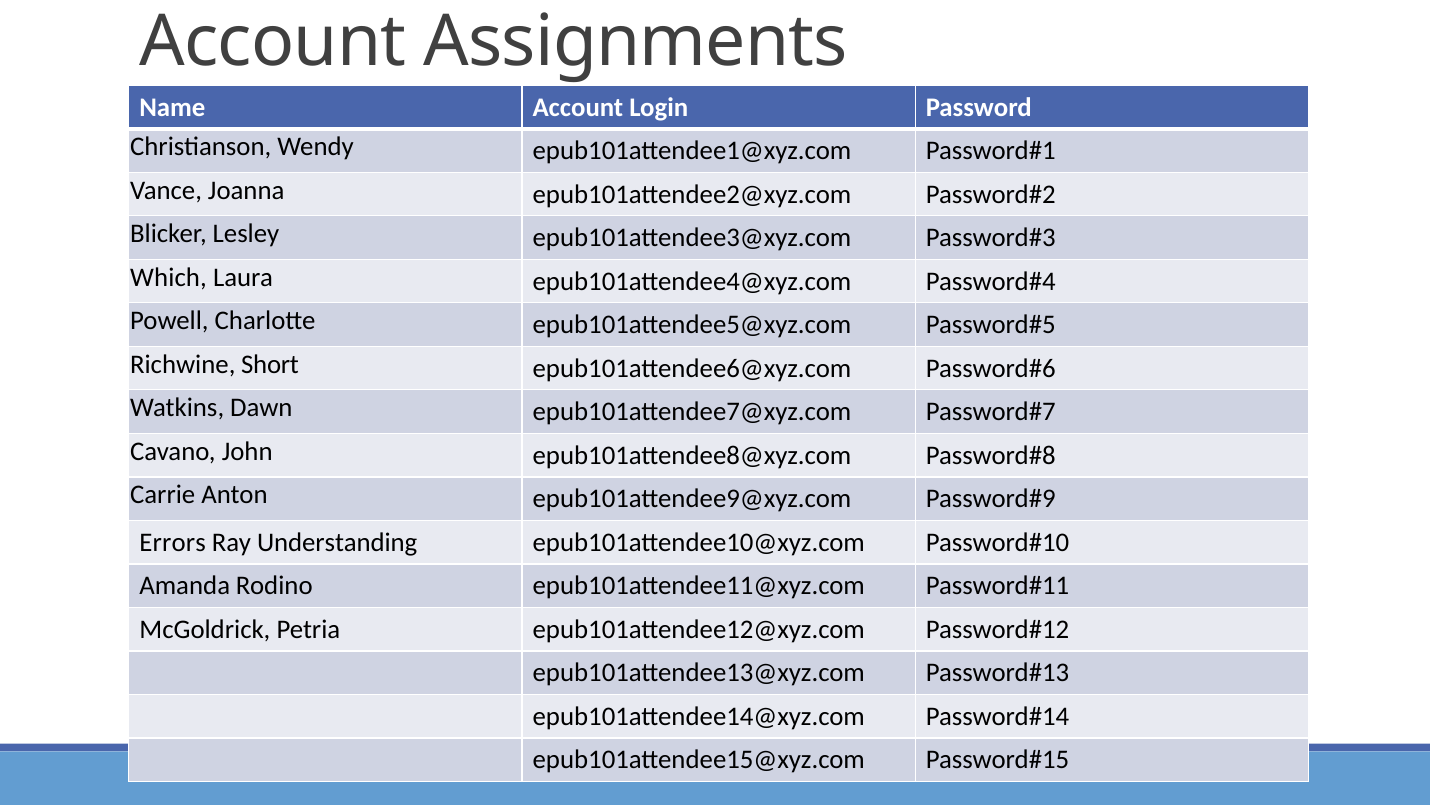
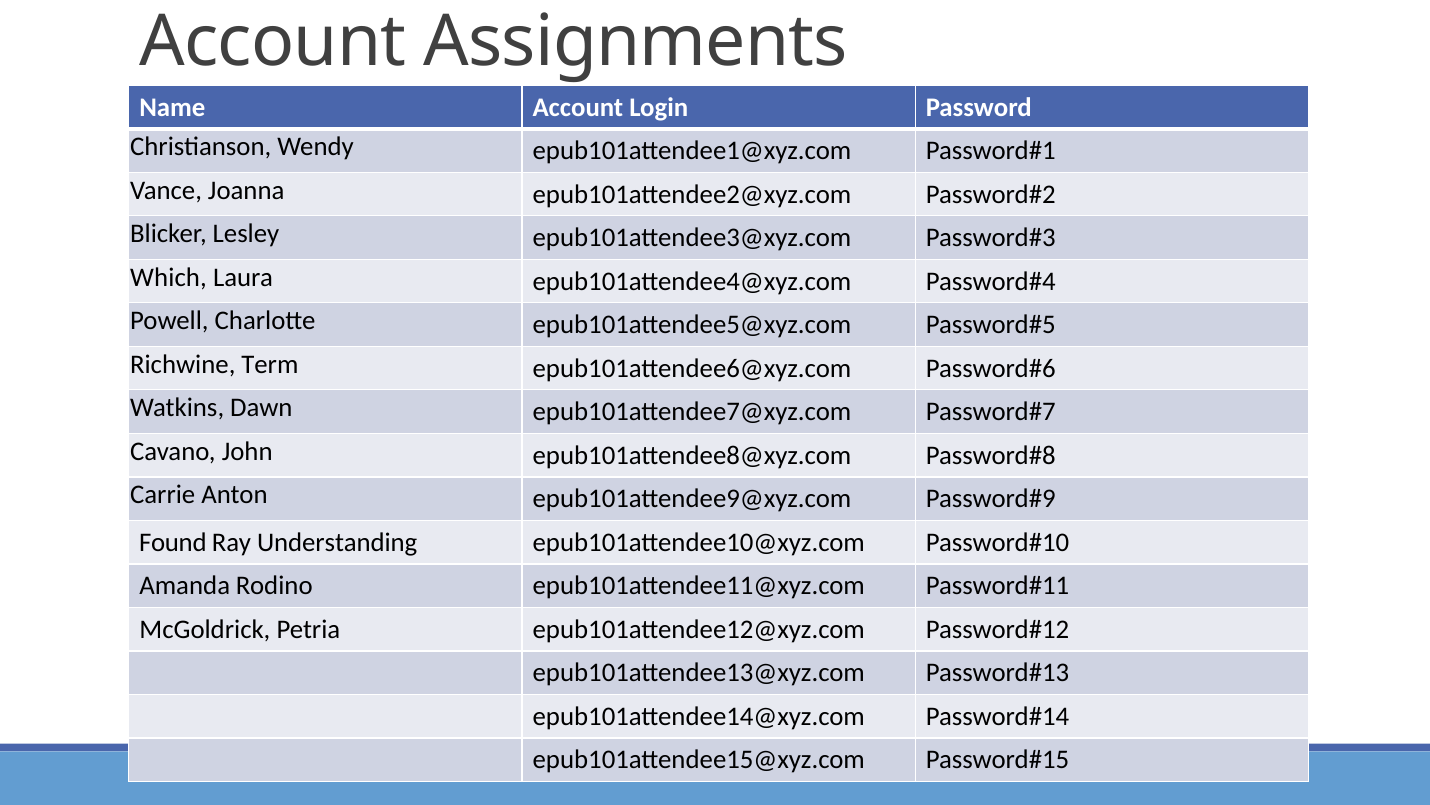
Short: Short -> Term (270, 364)
Errors: Errors -> Found (173, 542)
